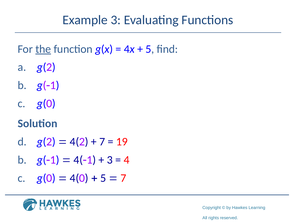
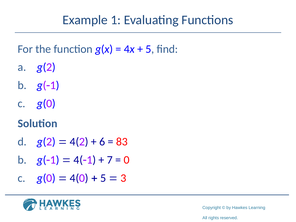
Example 3: 3 -> 1 (116, 20)
the underline: present -> none (43, 49)
7: 7 -> 6 (102, 142)
19: 19 -> 83 (122, 142)
3: 3 -> 7 (110, 160)
4: 4 -> 0 (127, 160)
7: 7 -> 3 (123, 178)
